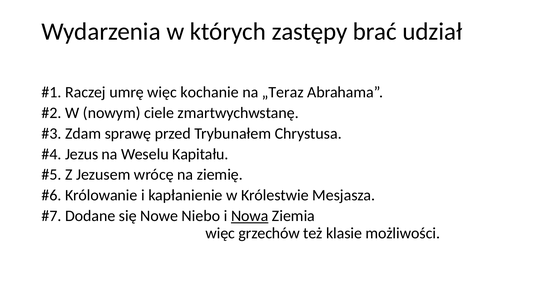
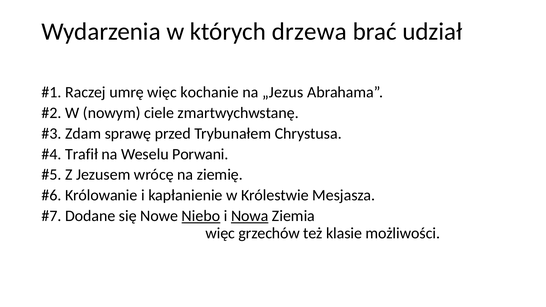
zastępy: zastępy -> drzewa (309, 32)
„Teraz: „Teraz -> „Jezus (283, 92)
Jezus: Jezus -> Trafił (82, 154)
Kapitału: Kapitału -> Porwani (200, 154)
Niebo underline: none -> present (201, 216)
